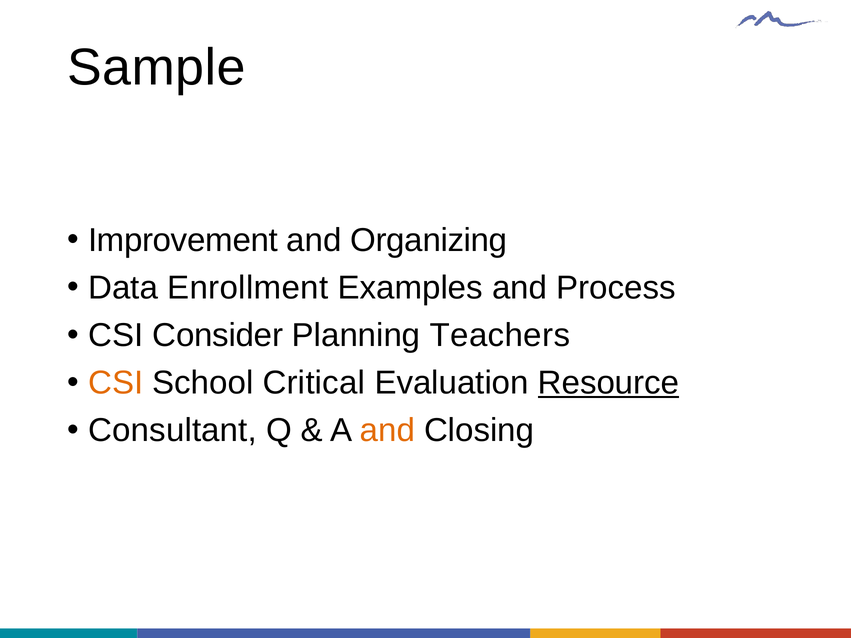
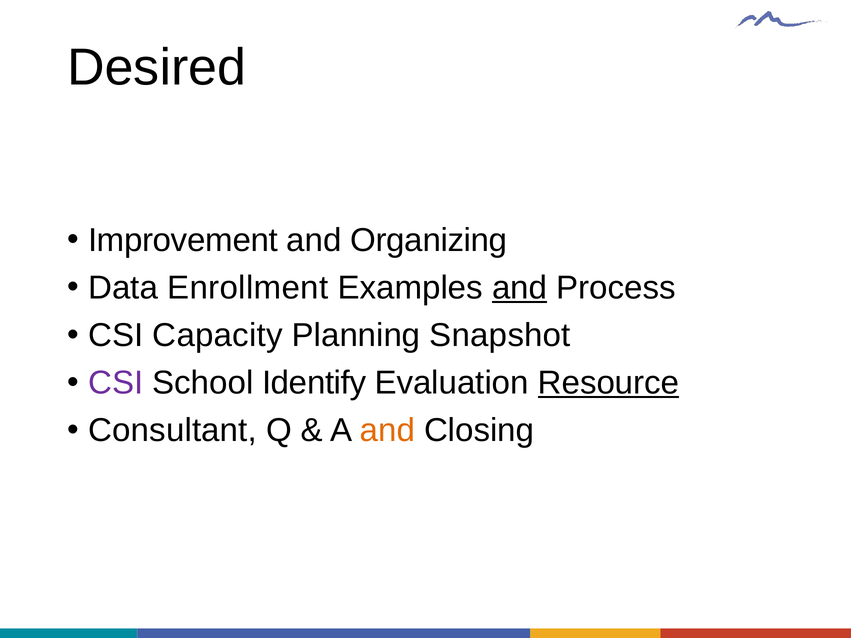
Sample: Sample -> Desired (157, 68)
and underline: none -> present (520, 288)
Consider: Consider -> Capacity (218, 336)
Teachers: Teachers -> Snapshot (500, 336)
CSI colour: orange -> purple (116, 383)
Critical: Critical -> Identify (314, 383)
